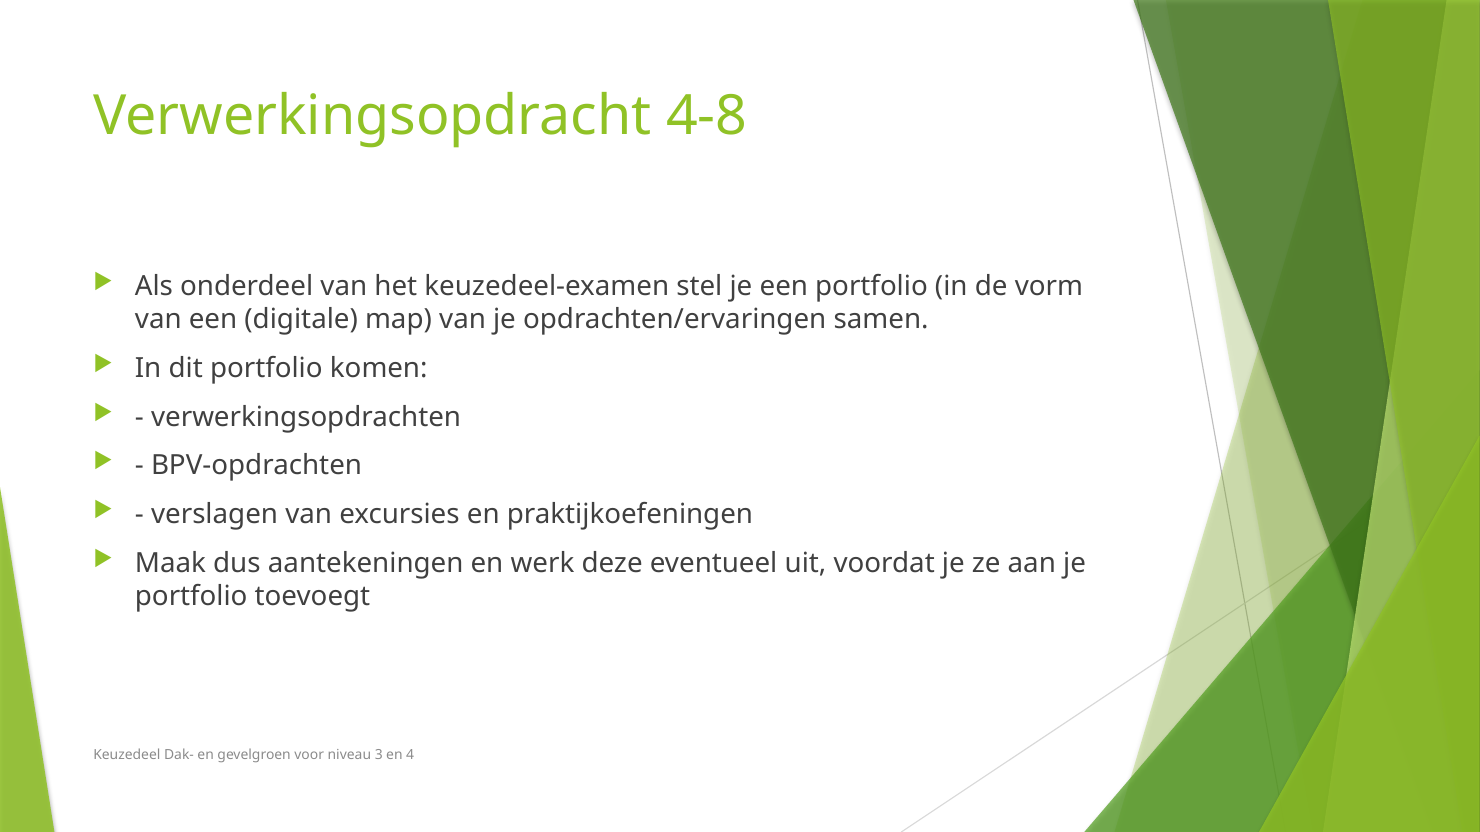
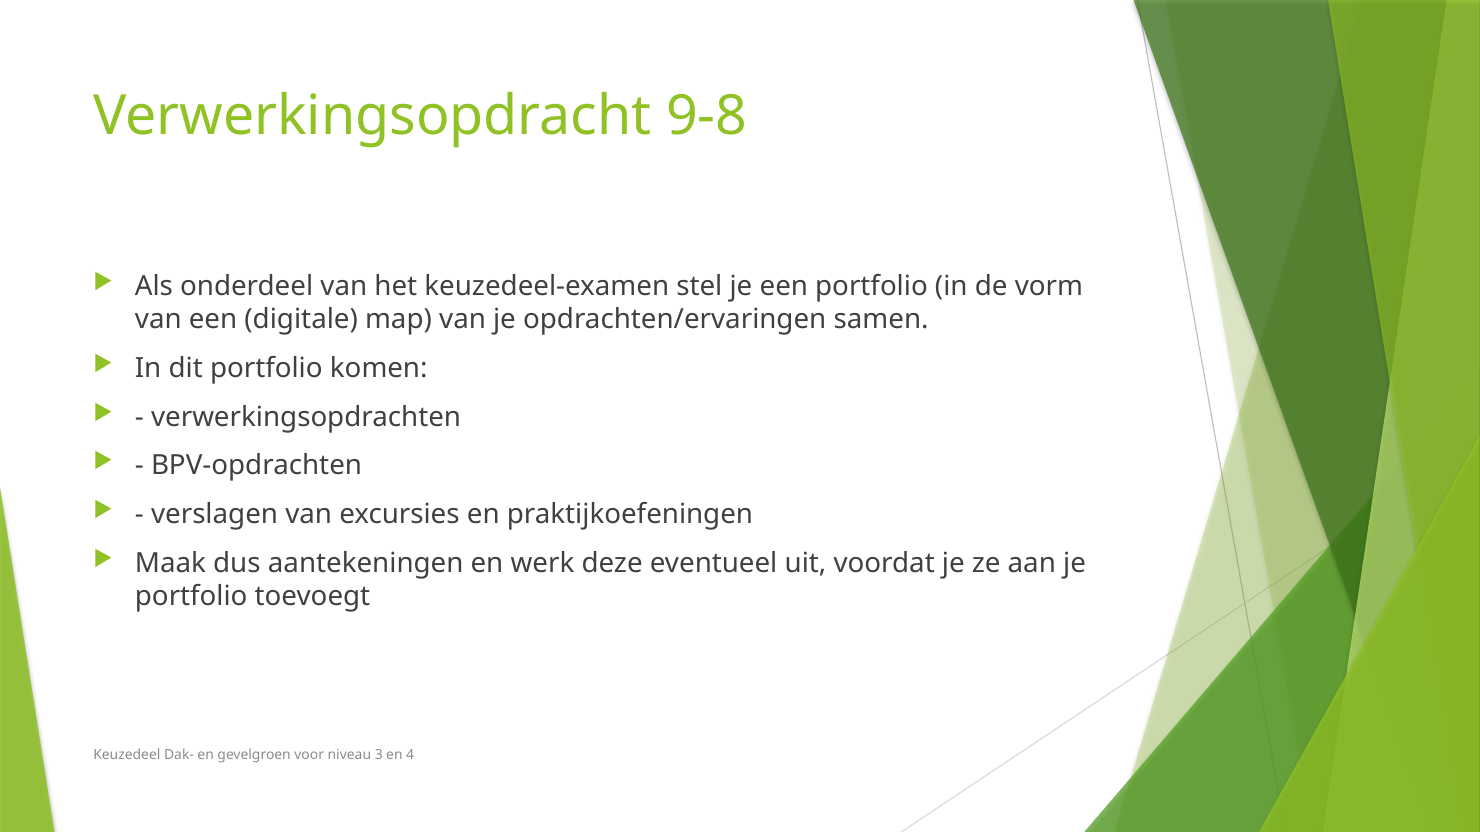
4-8: 4-8 -> 9-8 (707, 117)
